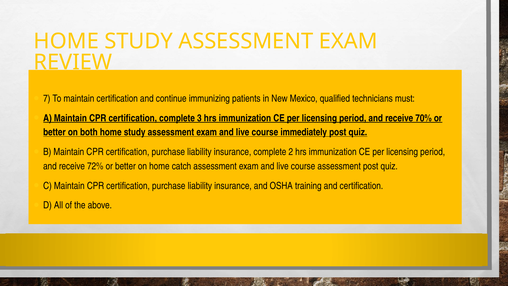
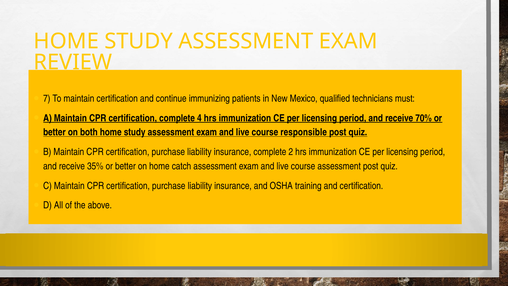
3: 3 -> 4 (199, 118)
immediately: immediately -> responsible (304, 132)
72%: 72% -> 35% (95, 166)
